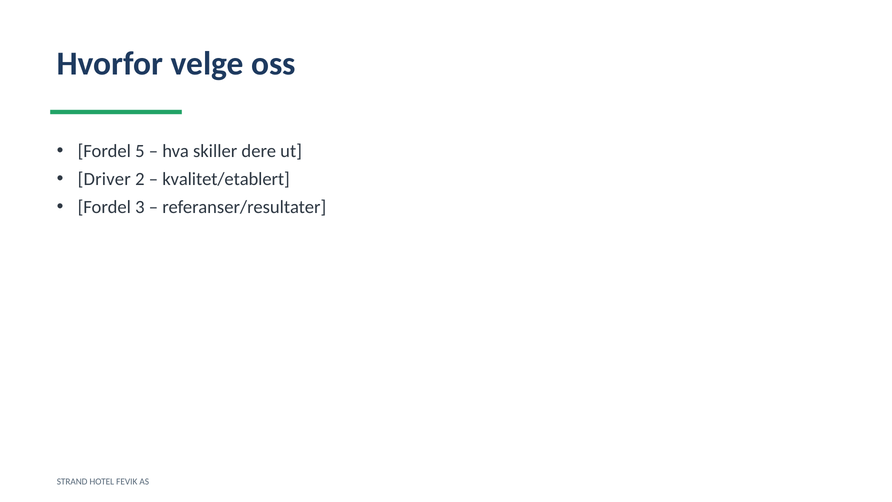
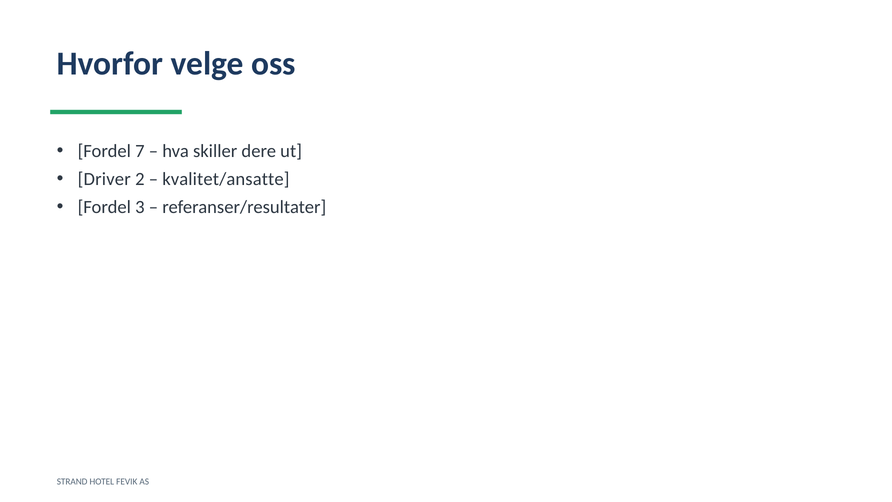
5: 5 -> 7 (140, 151)
kvalitet/etablert: kvalitet/etablert -> kvalitet/ansatte (226, 179)
